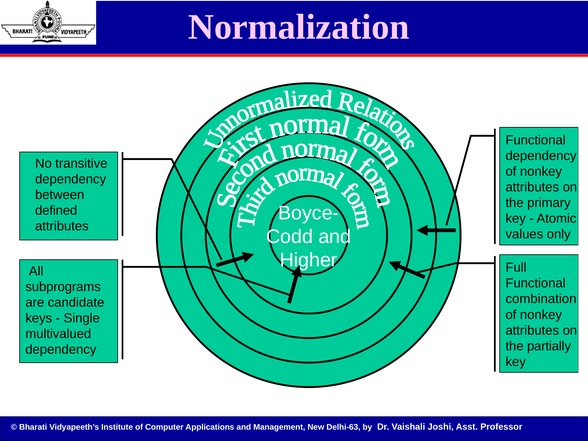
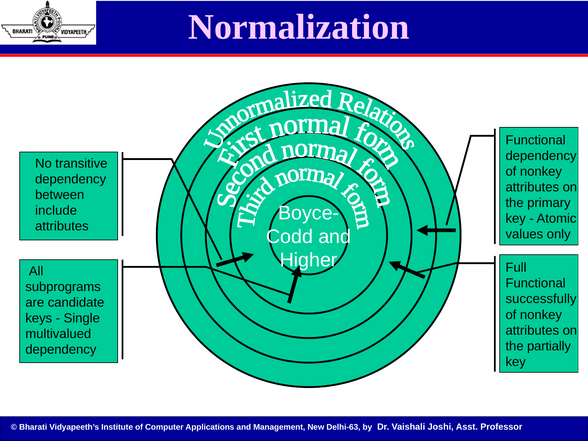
defined: defined -> include (56, 211)
combination: combination -> successfully (541, 299)
